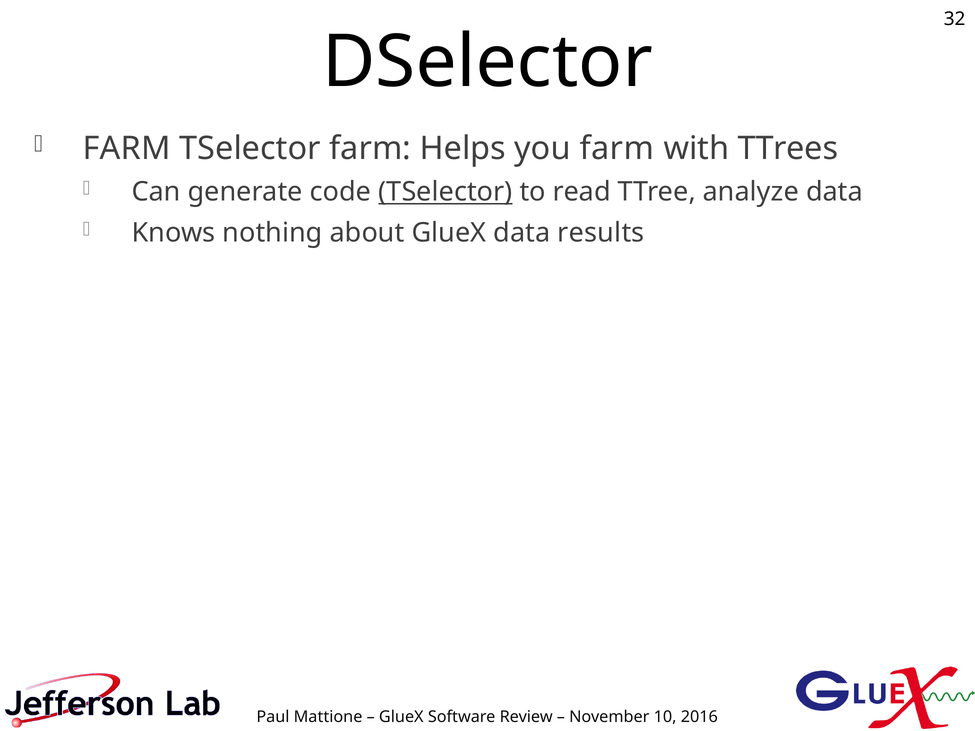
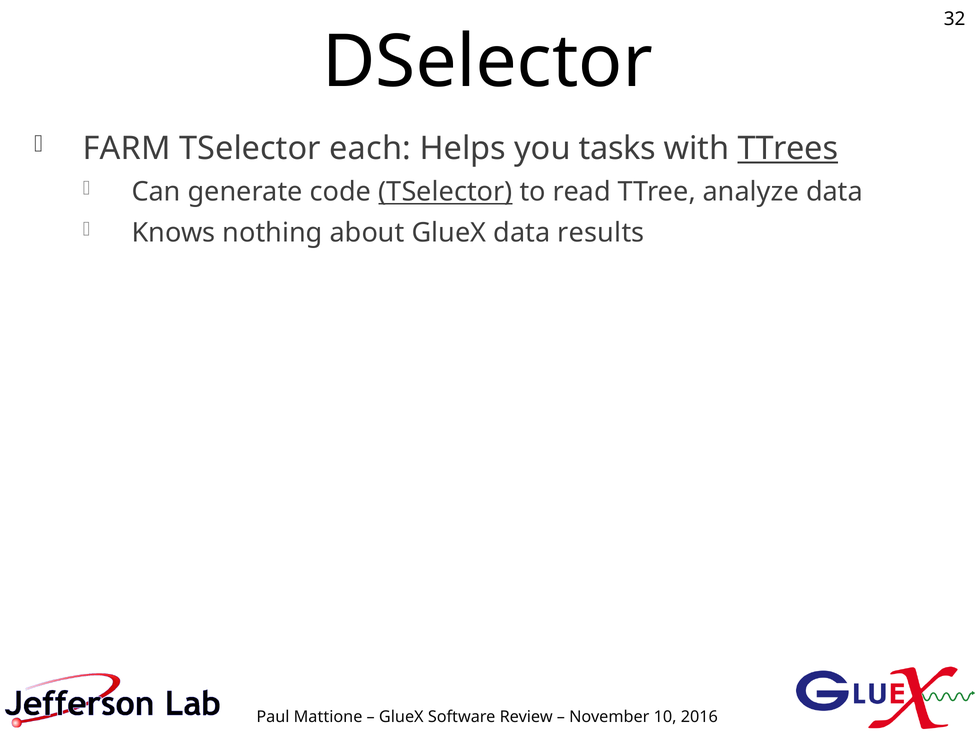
TSelector farm: farm -> each (370, 149)
you farm: farm -> tasks (617, 149)
TTrees underline: none -> present (788, 149)
